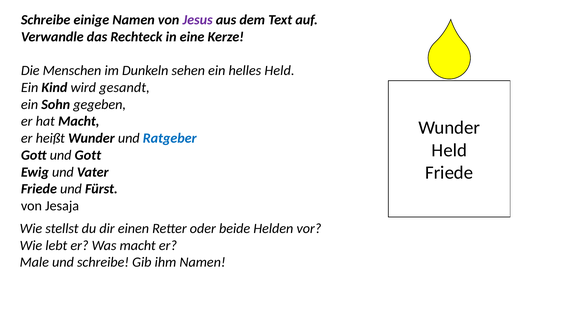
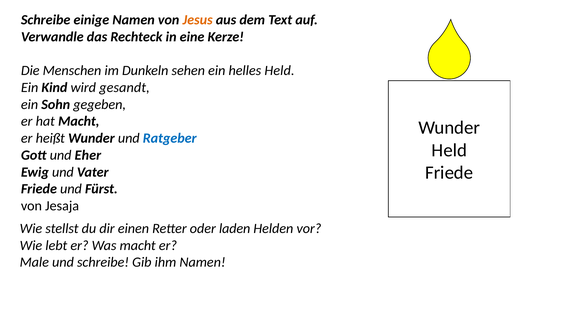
Jesus colour: purple -> orange (198, 20)
und Gott: Gott -> Eher (88, 155)
beide: beide -> laden (235, 229)
